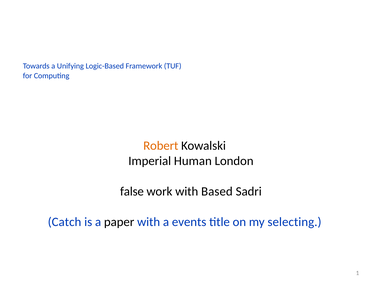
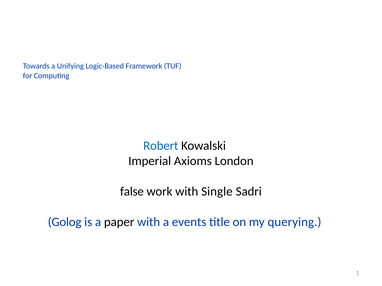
Robert colour: orange -> blue (161, 146)
Human: Human -> Axioms (193, 161)
Based: Based -> Single (217, 192)
Catch: Catch -> Golog (65, 222)
selecting: selecting -> querying (294, 222)
